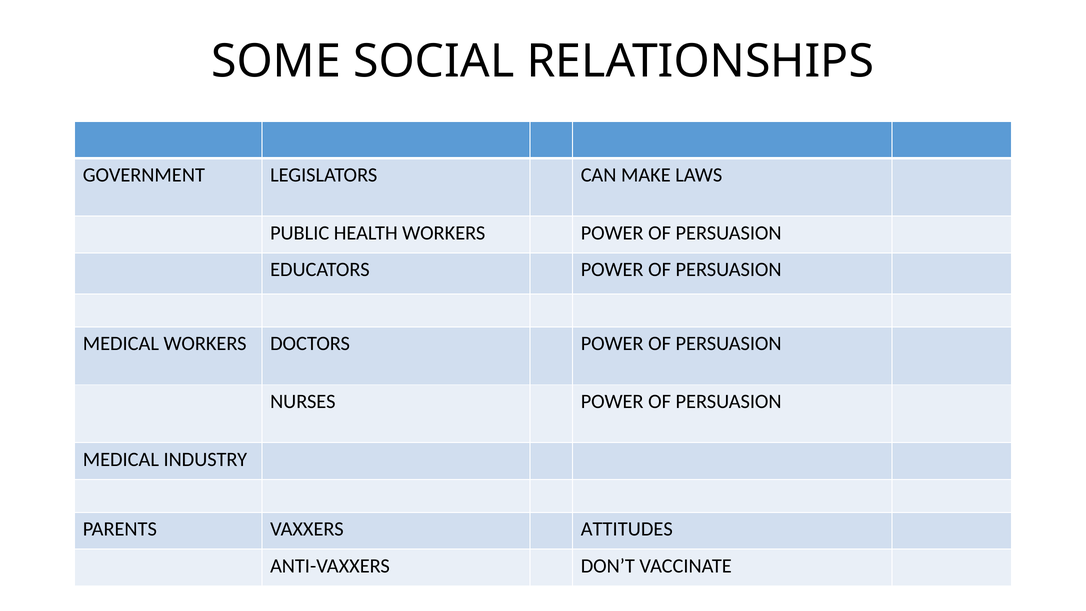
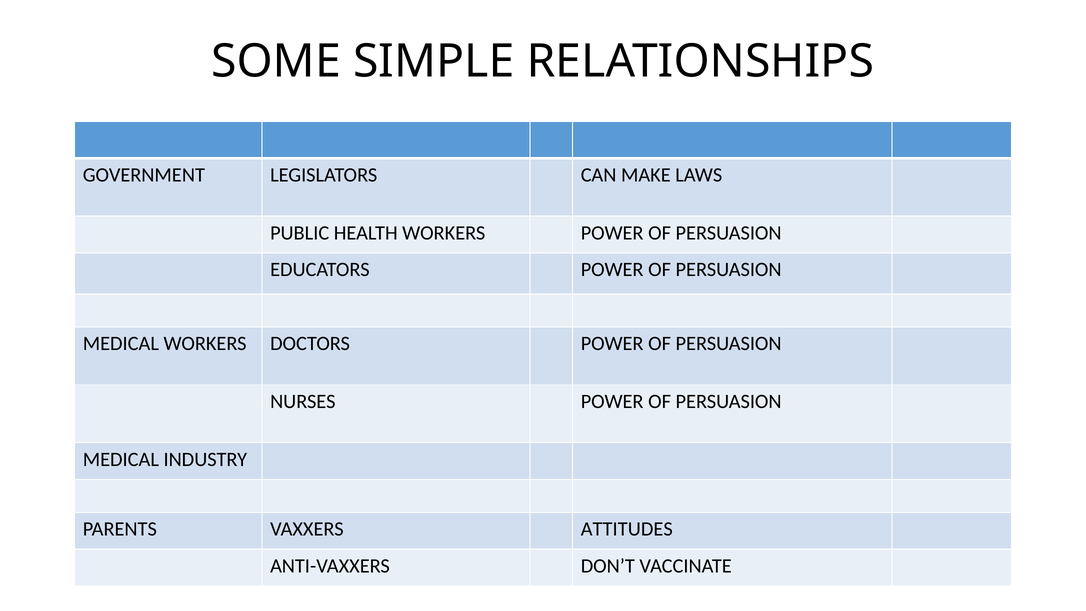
SOCIAL: SOCIAL -> SIMPLE (434, 61)
